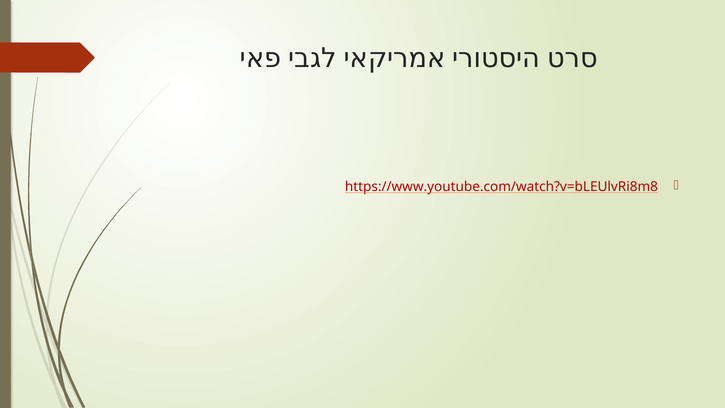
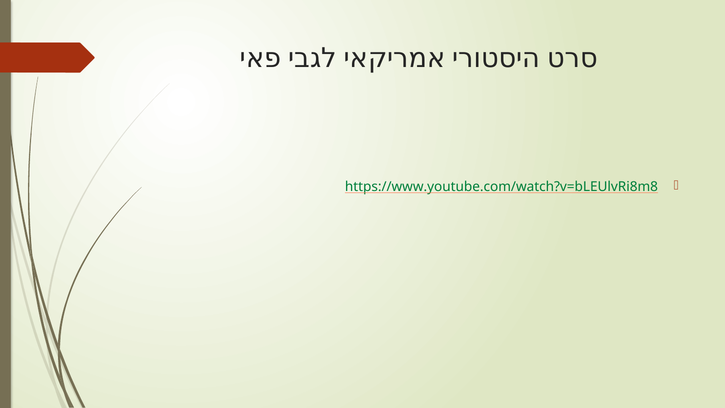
https://www.youtube.com/watch?v=bLEUlvRi8m8 colour: red -> green (501, 186)
